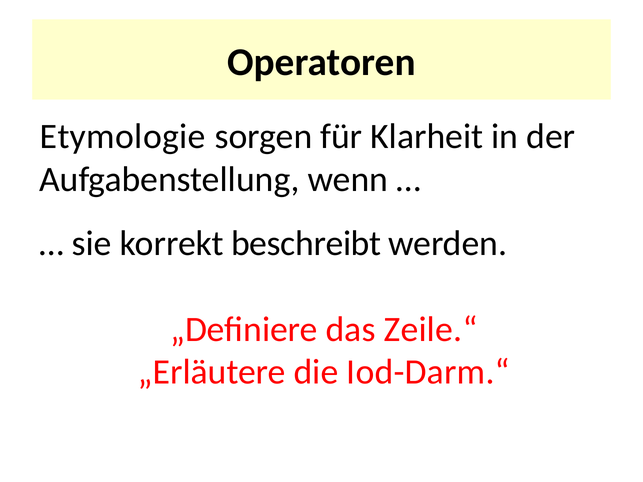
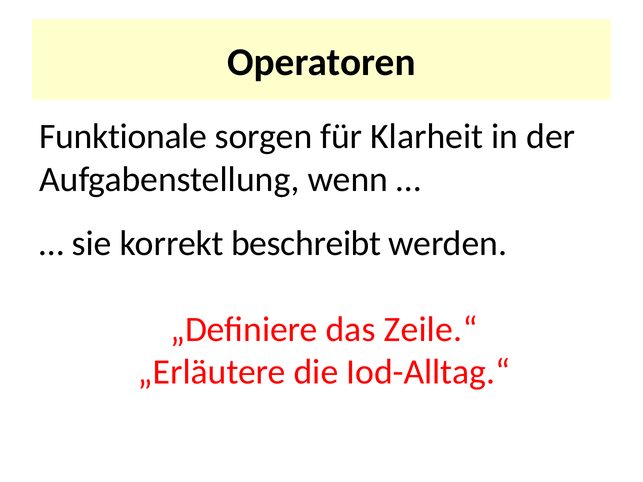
Etymologie: Etymologie -> Funktionale (123, 137)
Iod-Darm.“: Iod-Darm.“ -> Iod-Alltag.“ (428, 372)
